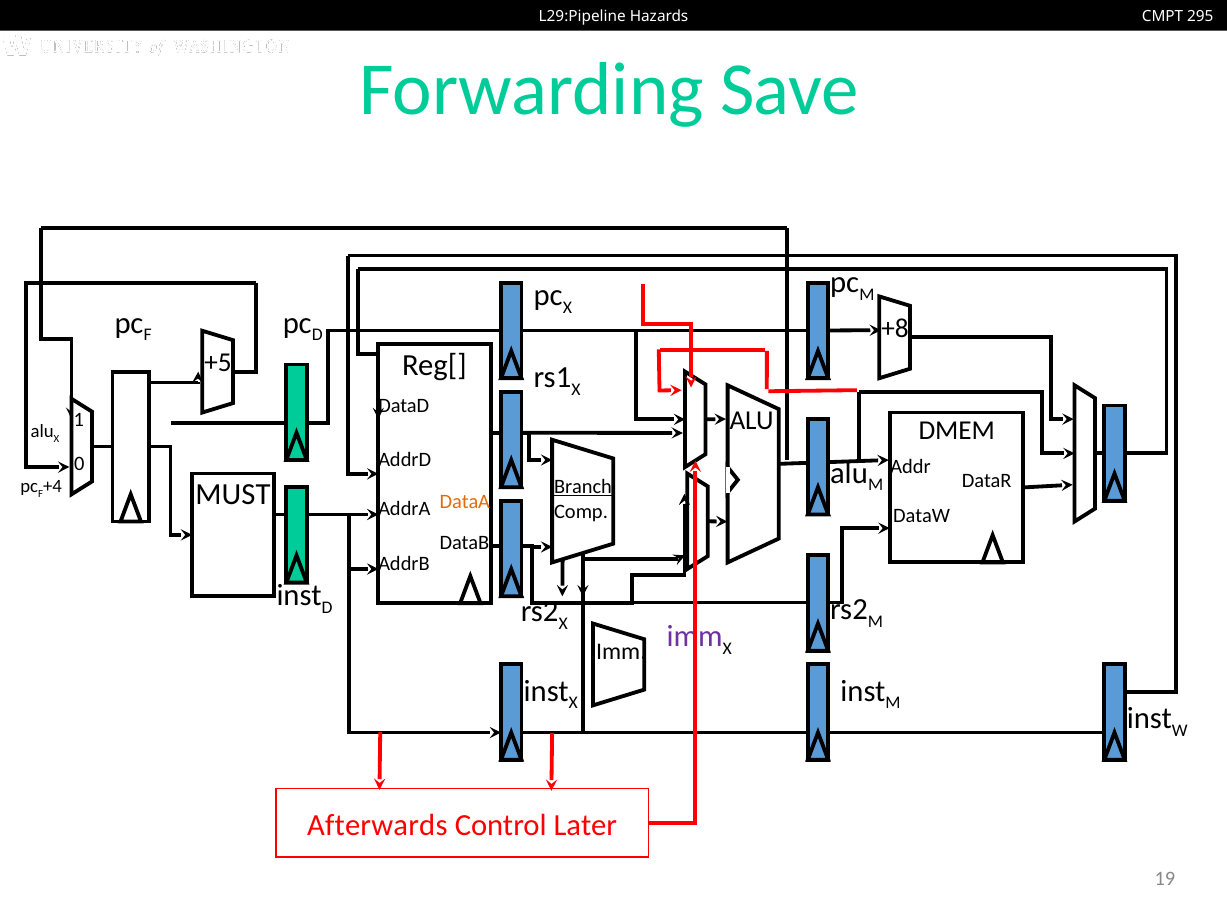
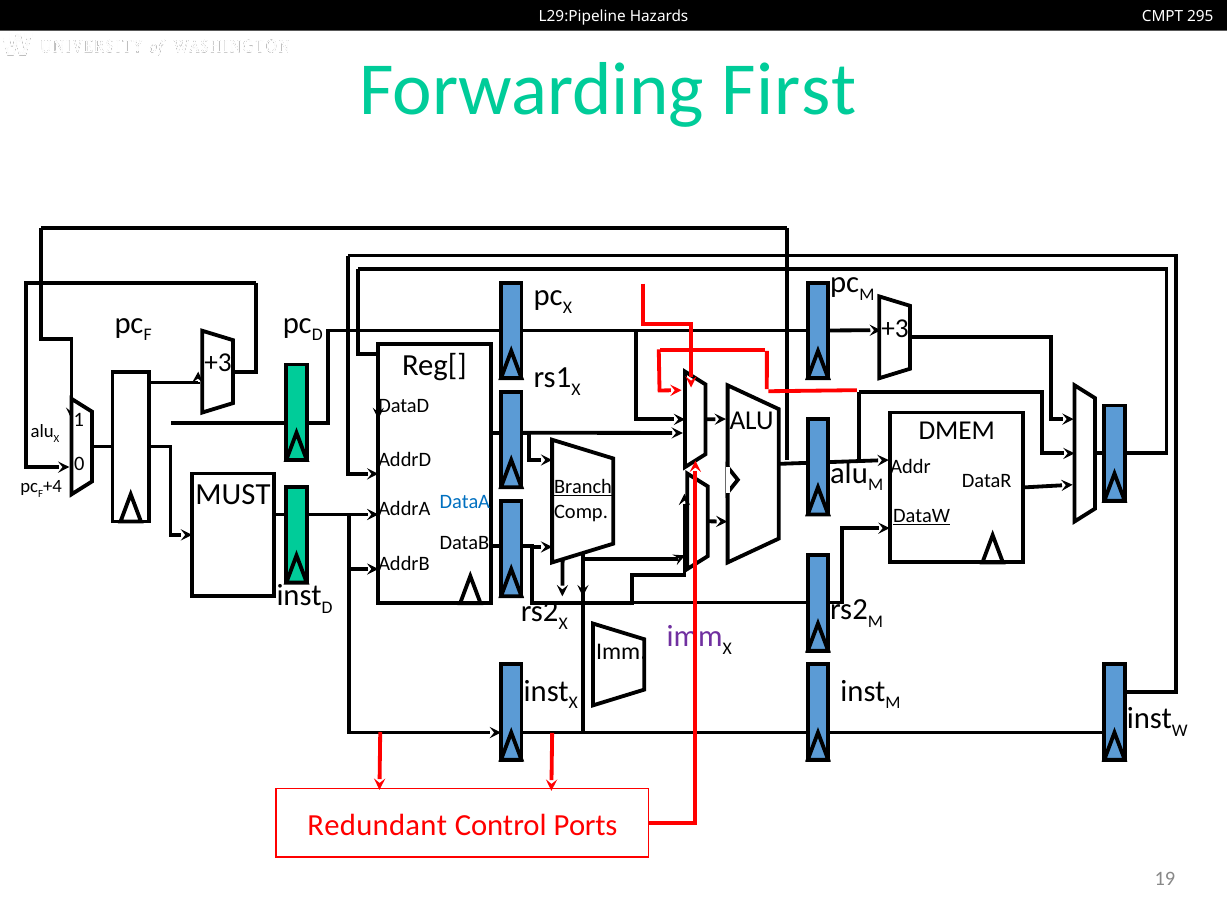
Save: Save -> First (789, 89)
+8: +8 -> +3 (895, 328)
+5: +5 -> +3 (218, 363)
DataA colour: orange -> blue (465, 502)
DataW underline: none -> present (922, 516)
Afterwards: Afterwards -> Redundant (377, 825)
Later: Later -> Ports (585, 825)
